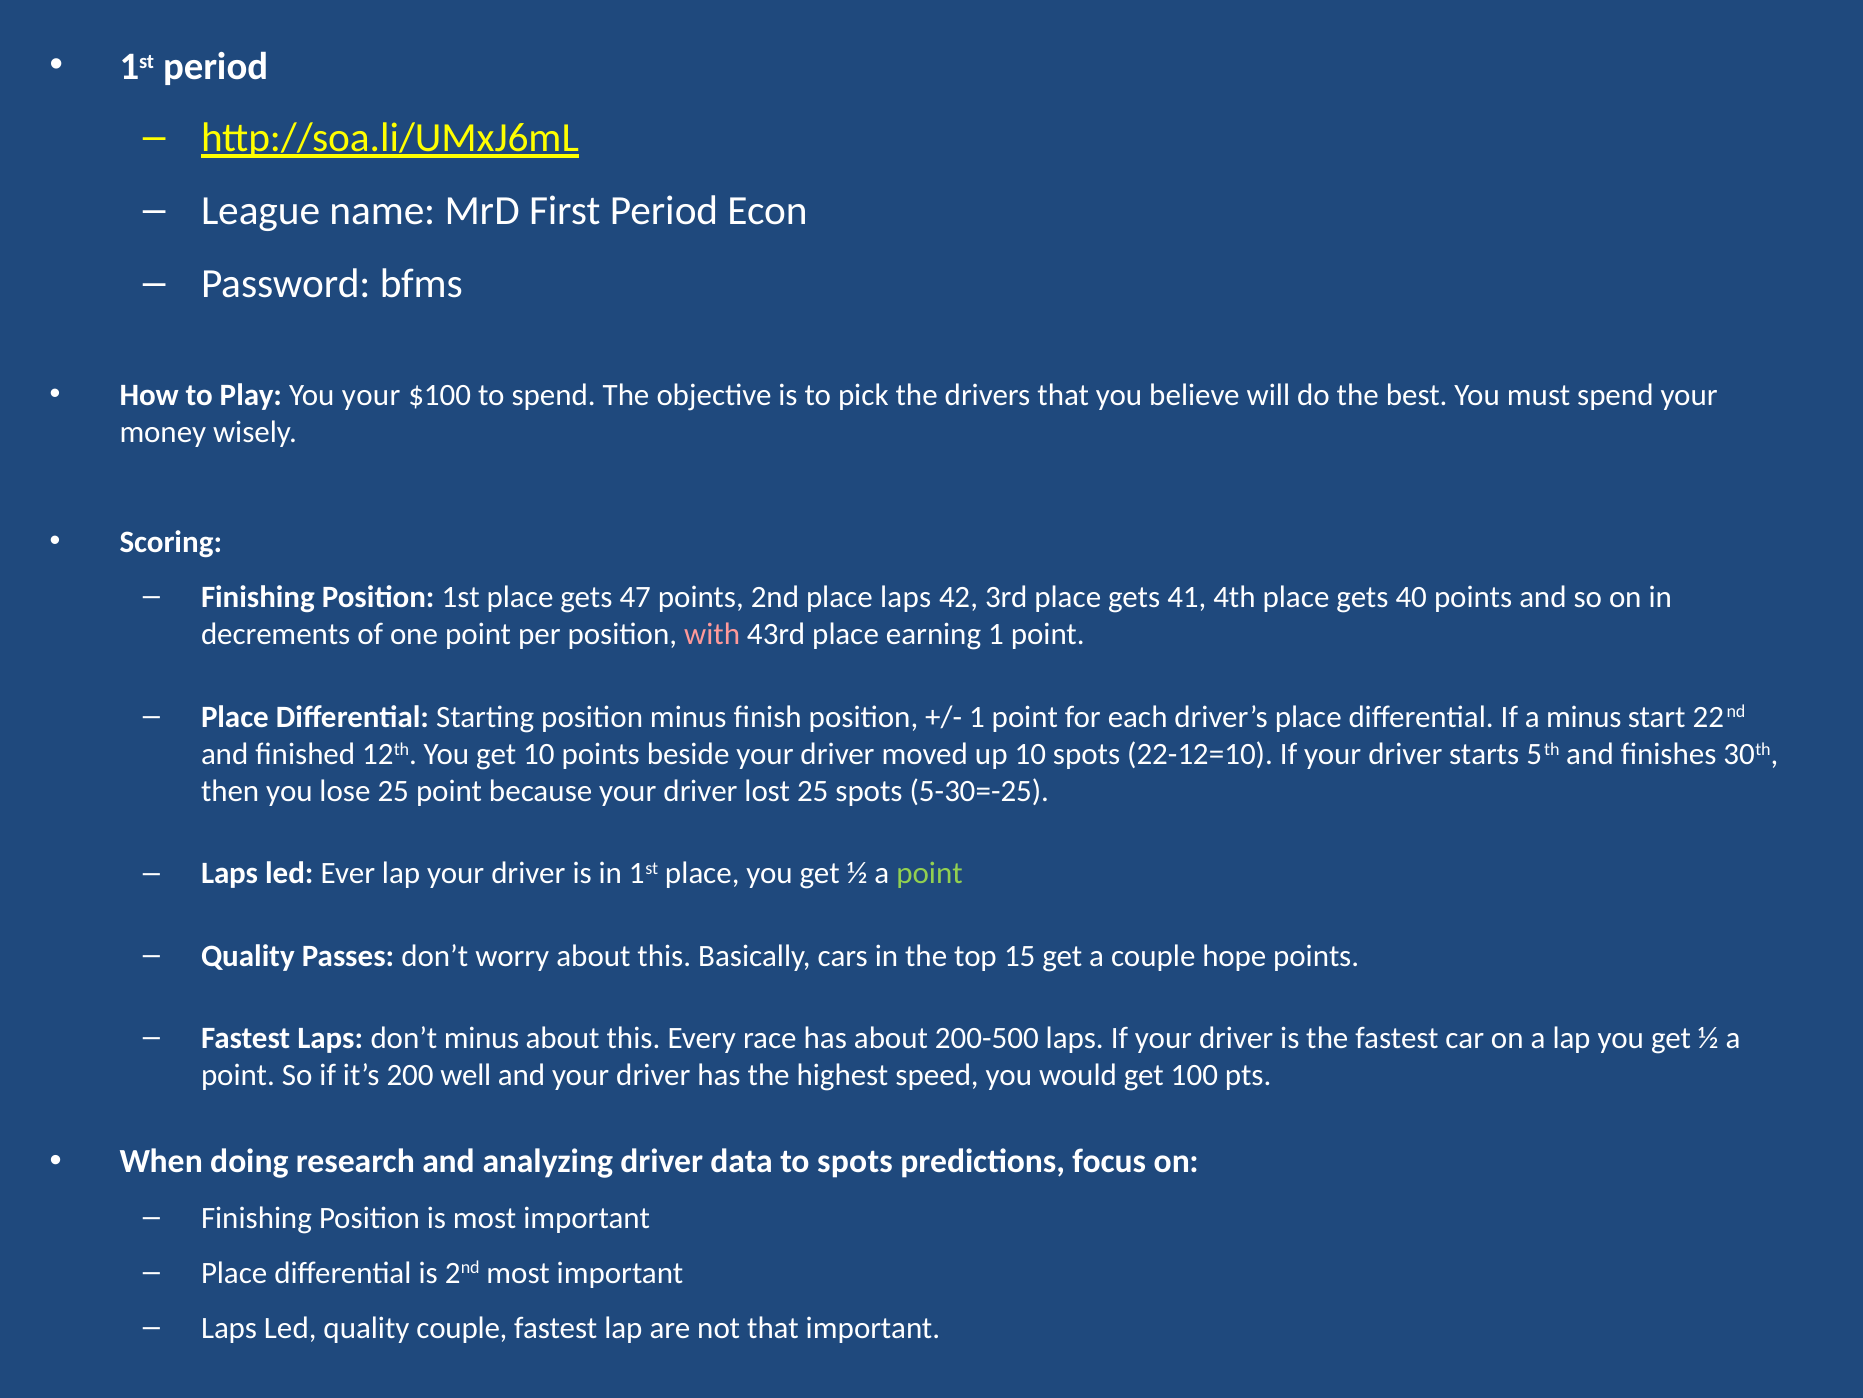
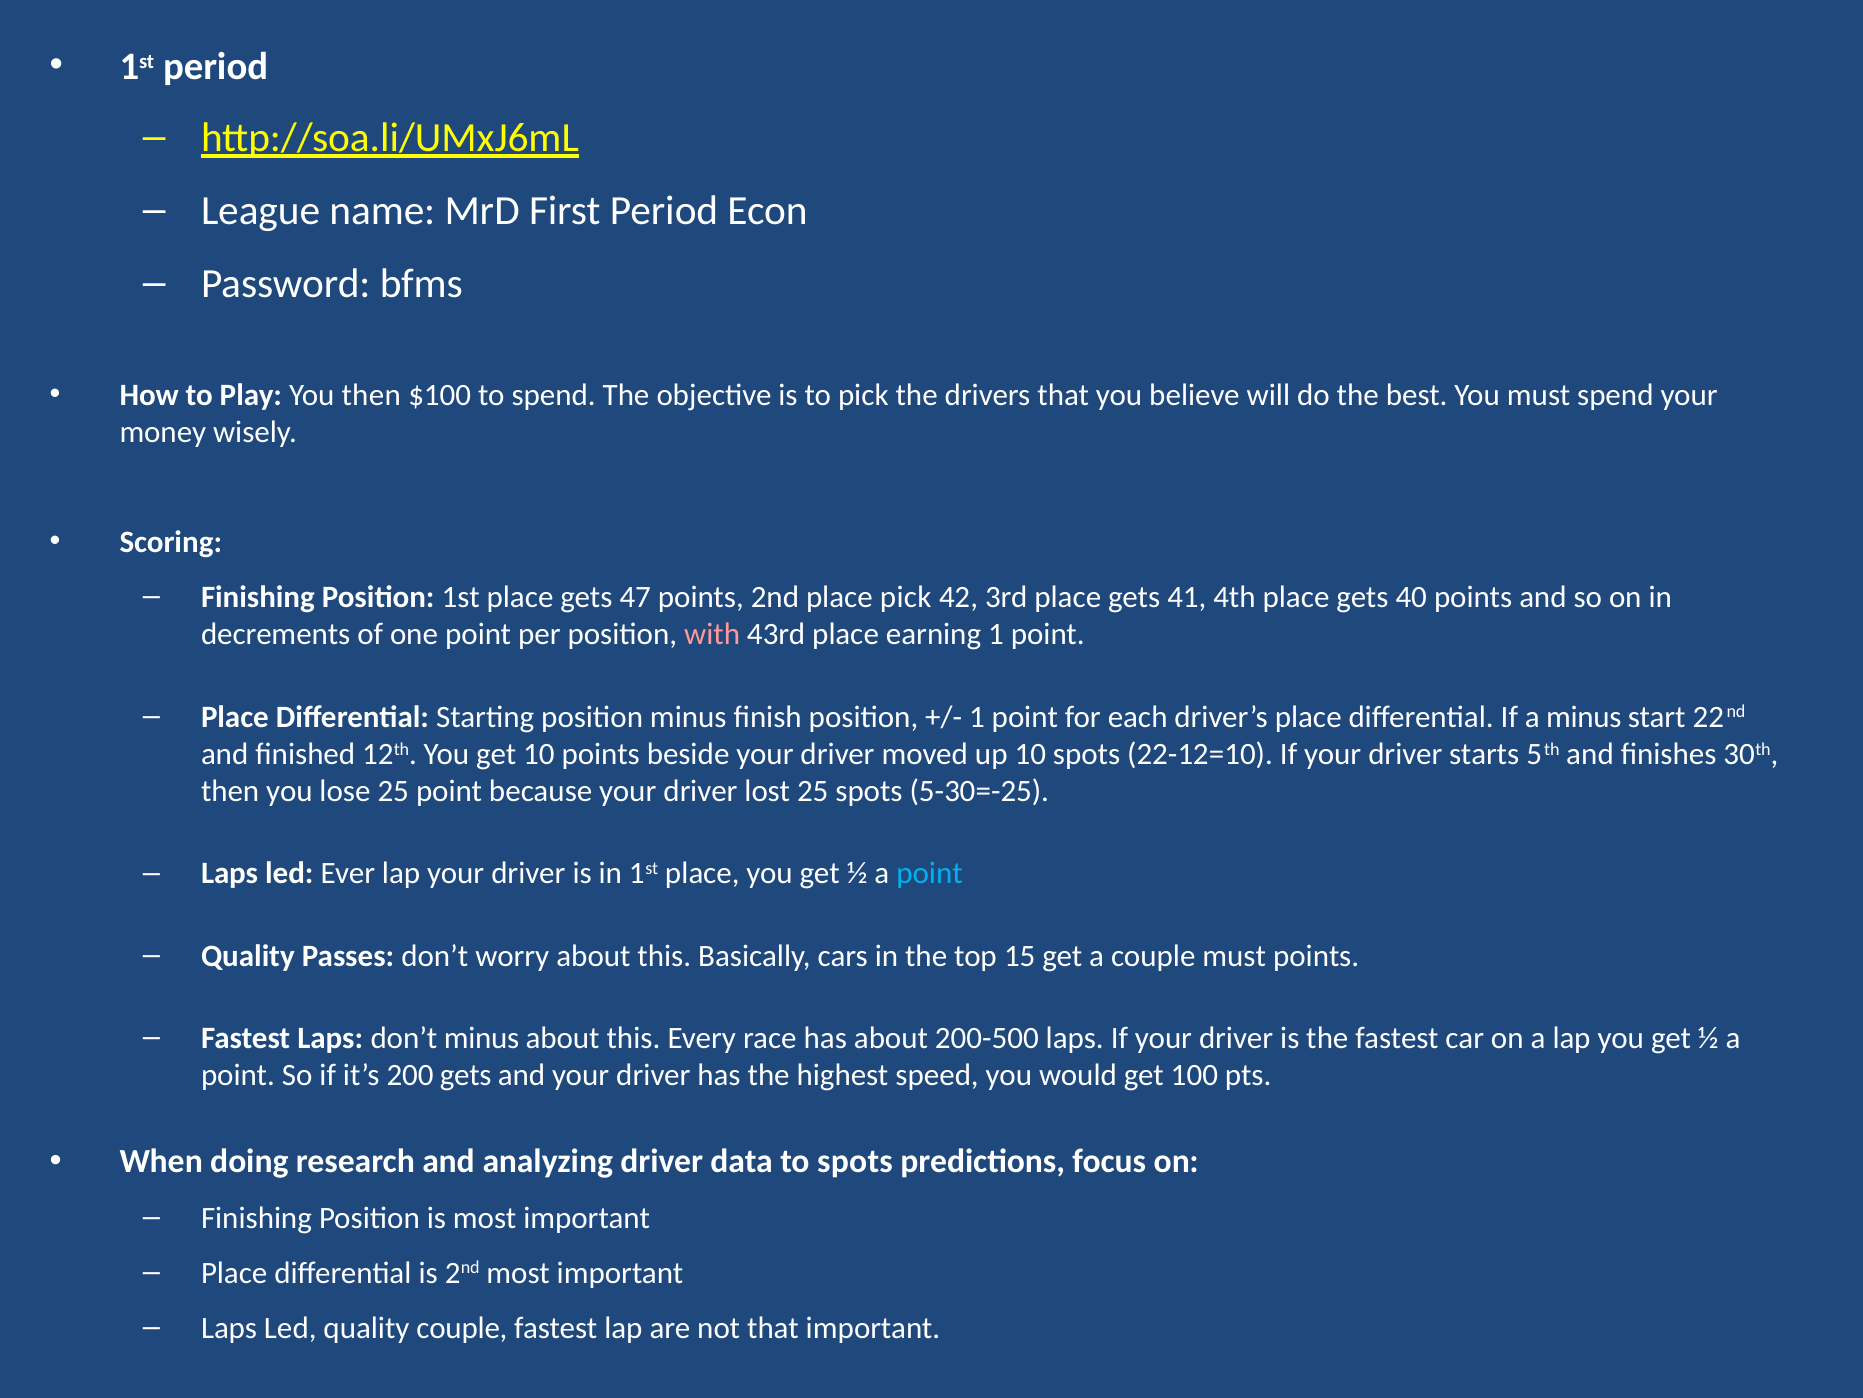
You your: your -> then (371, 395)
place laps: laps -> pick (906, 597)
point colour: light green -> light blue (930, 873)
couple hope: hope -> must (1234, 956)
200 well: well -> gets (466, 1075)
